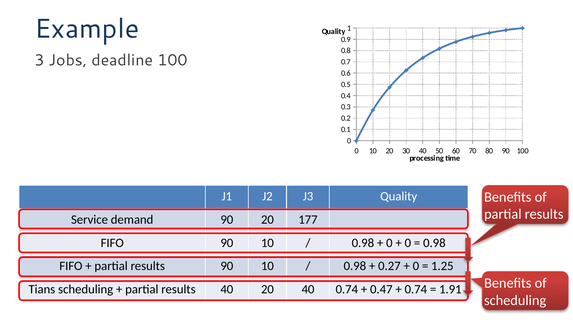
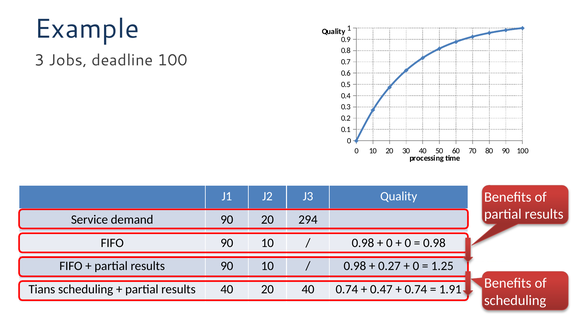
177: 177 -> 294 (308, 219)
